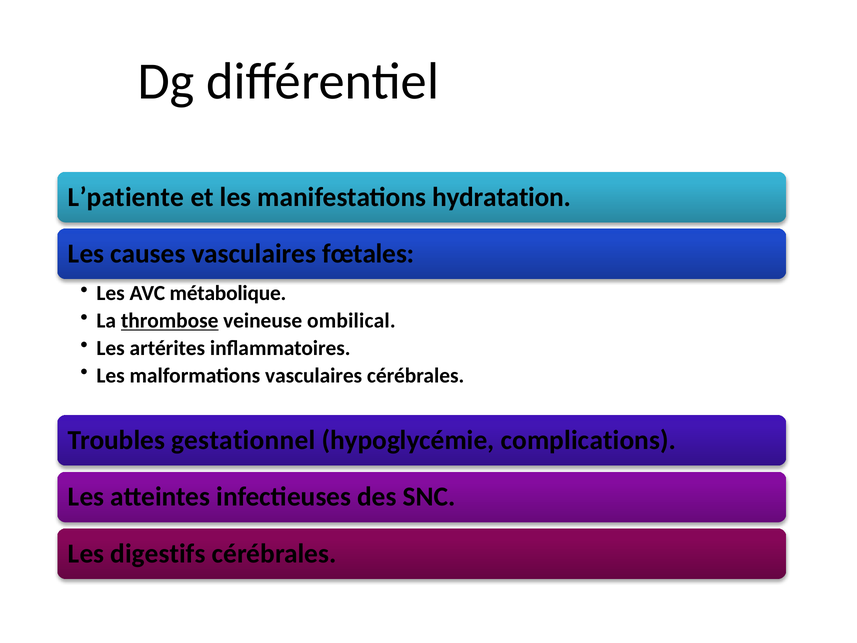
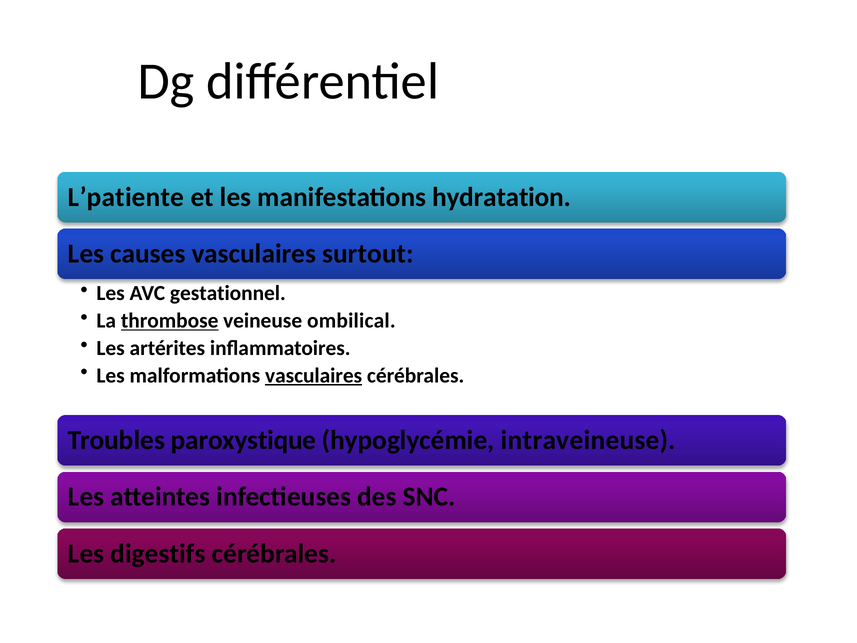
fœtales: fœtales -> surtout (368, 254)
métabolique: métabolique -> gestationnel (228, 293)
vasculaires underline: none -> present (314, 375)
gestationnel: gestationnel -> paroxystique (244, 440)
complications: complications -> intraveineuse (588, 440)
